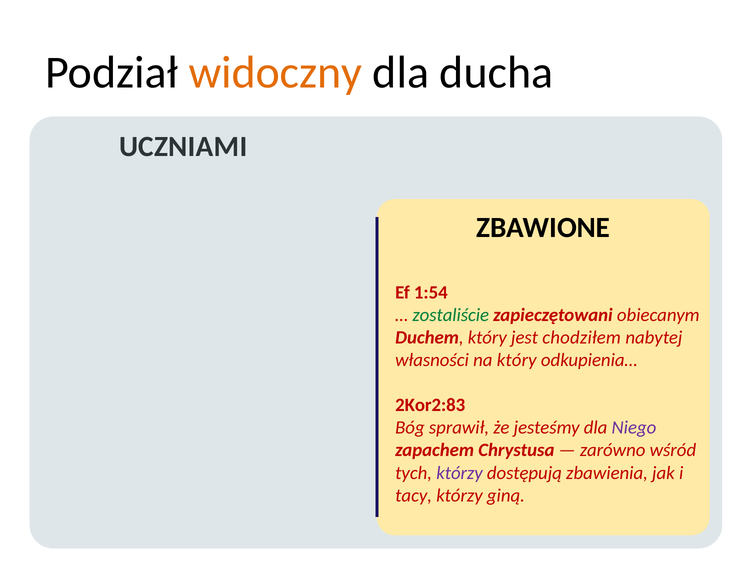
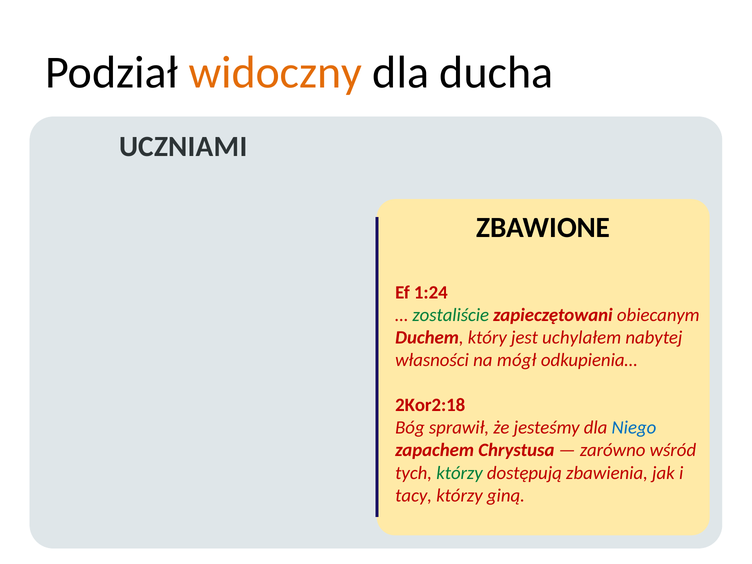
1:54: 1:54 -> 1:24 (431, 292)
chodziłem: chodziłem -> uchylałem (582, 337)
na który: który -> mógł (517, 360)
2Kor2:83: 2Kor2:83 -> 2Kor2:18 (430, 405)
Niego colour: purple -> blue (634, 428)
którzy colour: purple -> green (460, 473)
